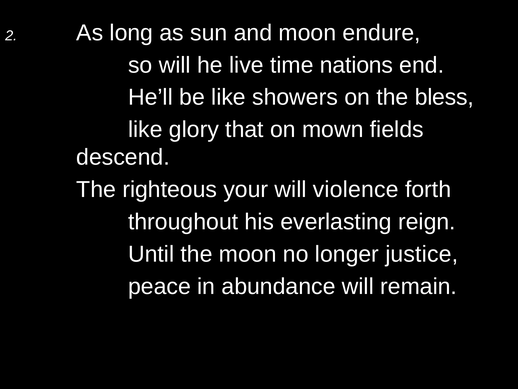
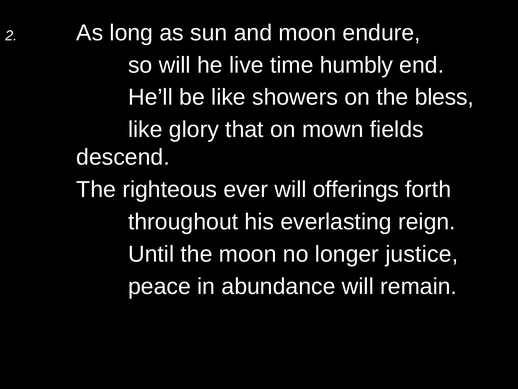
nations: nations -> humbly (357, 65)
your: your -> ever (246, 189)
violence: violence -> offerings (356, 189)
